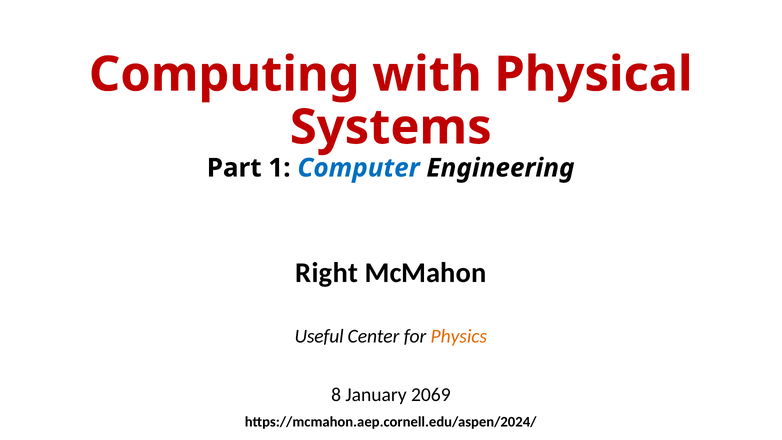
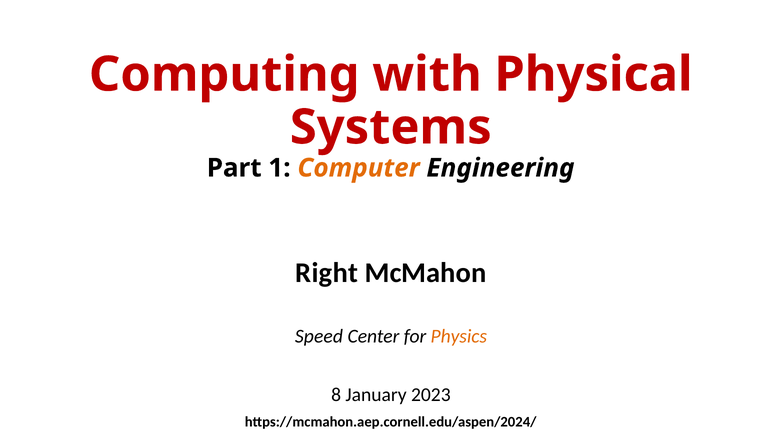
Computer colour: blue -> orange (359, 168)
Useful: Useful -> Speed (319, 336)
2069: 2069 -> 2023 (431, 395)
